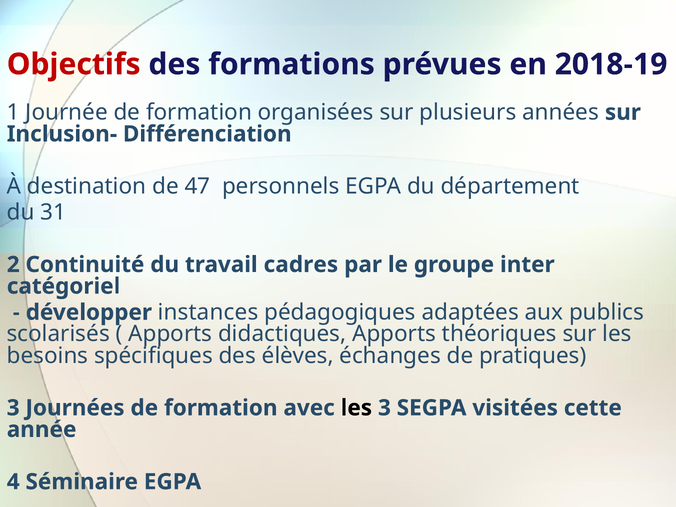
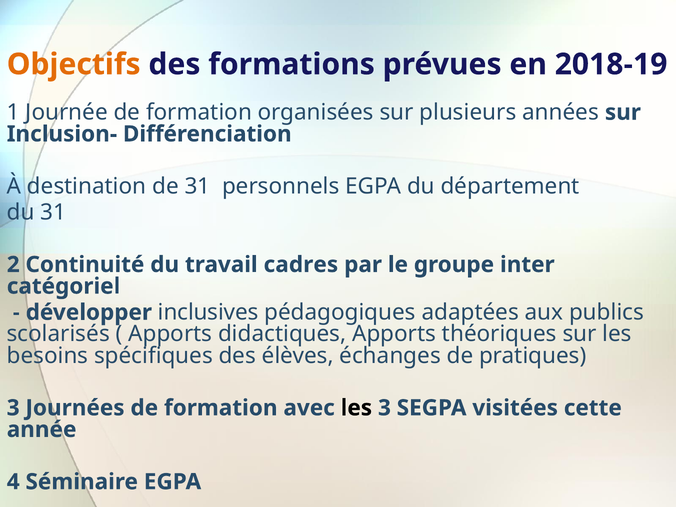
Objectifs colour: red -> orange (74, 64)
de 47: 47 -> 31 (197, 186)
instances: instances -> inclusives (208, 312)
